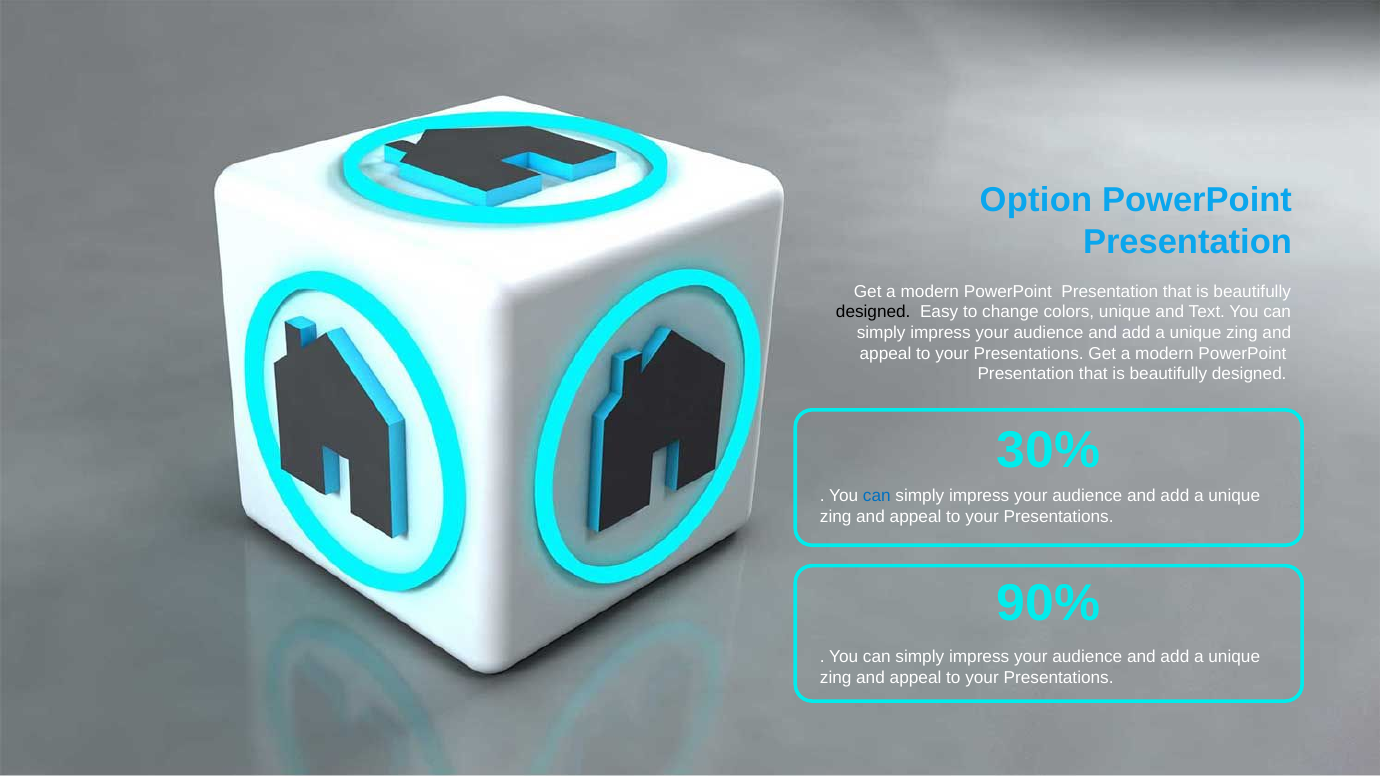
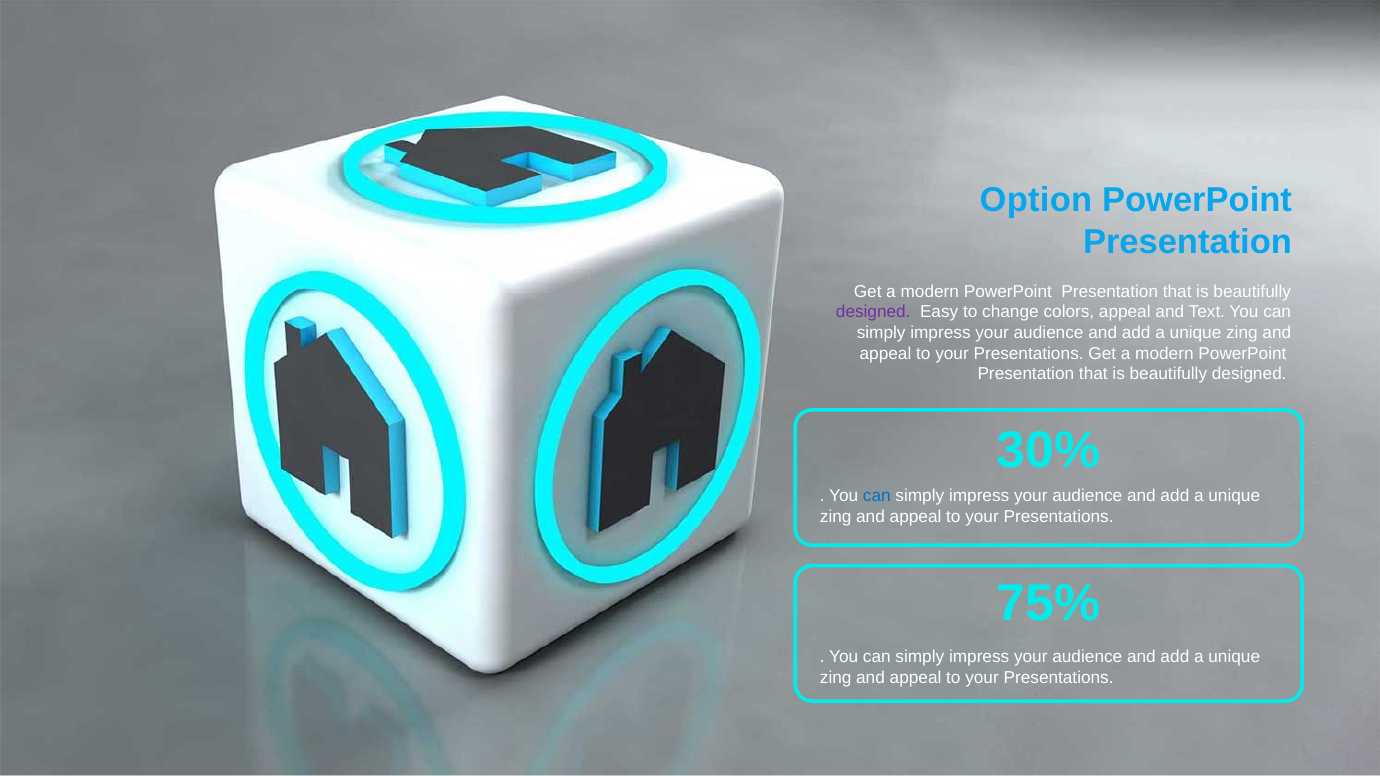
designed colour: black -> purple (873, 312)
colors unique: unique -> appeal (1125, 312)
90%: 90% -> 75% (1049, 604)
